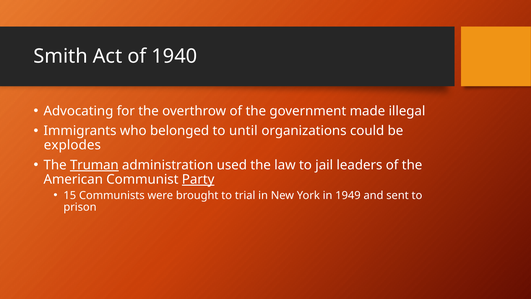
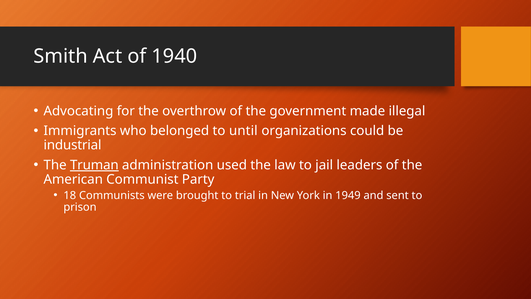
explodes: explodes -> industrial (73, 145)
Party underline: present -> none (198, 179)
15: 15 -> 18 (70, 195)
